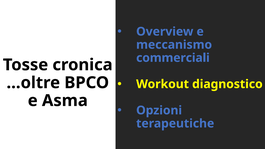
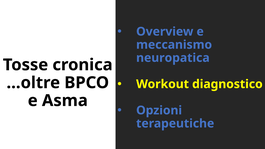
commerciali: commerciali -> neuropatica (173, 58)
